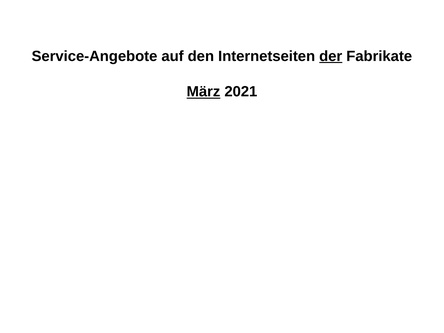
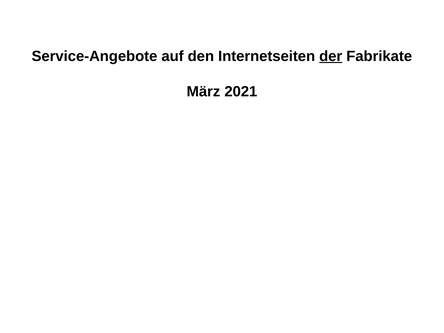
März underline: present -> none (203, 92)
